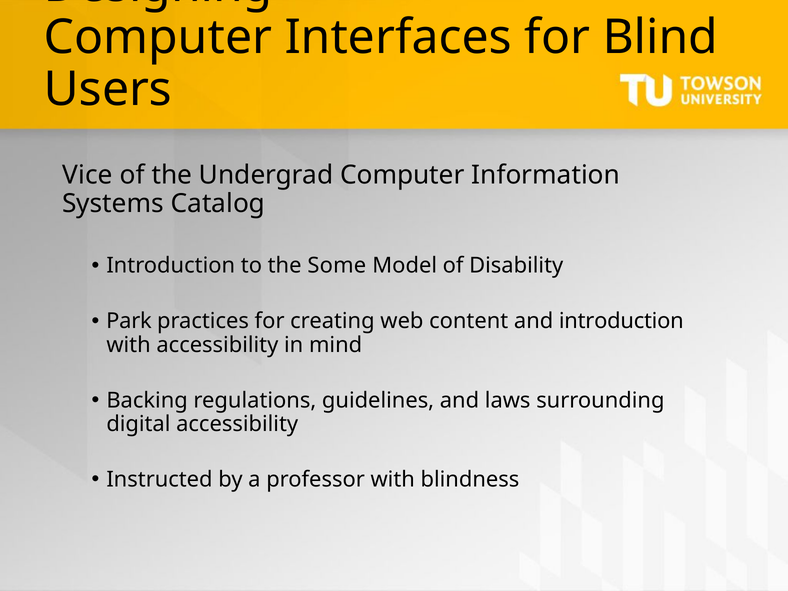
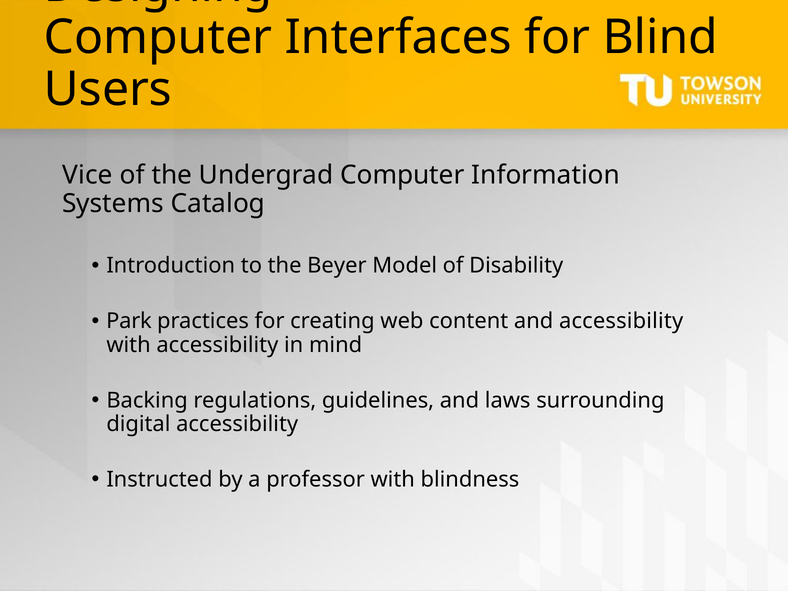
Some: Some -> Beyer (337, 266)
and introduction: introduction -> accessibility (621, 321)
